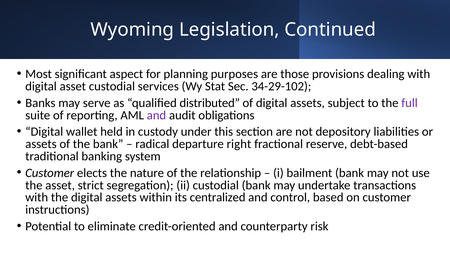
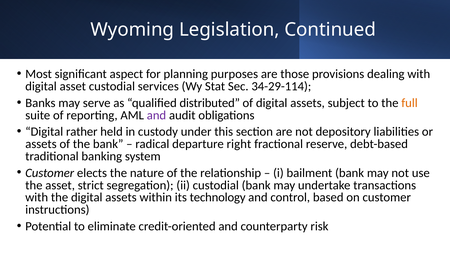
34-29-102: 34-29-102 -> 34-29-114 (281, 86)
full colour: purple -> orange (410, 103)
wallet: wallet -> rather (82, 132)
centralized: centralized -> technology (218, 198)
